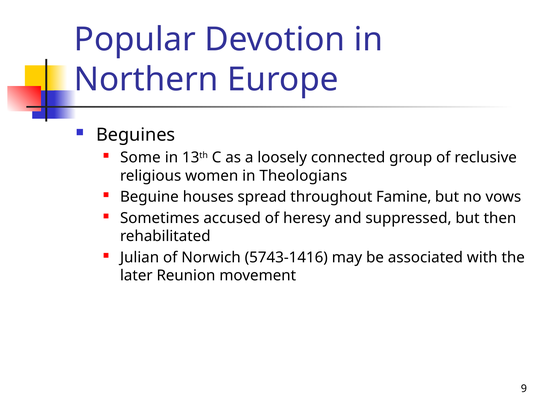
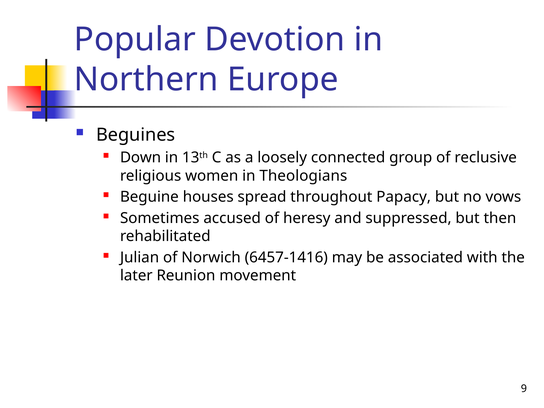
Some: Some -> Down (141, 158)
Famine: Famine -> Papacy (404, 197)
5743-1416: 5743-1416 -> 6457-1416 (286, 257)
